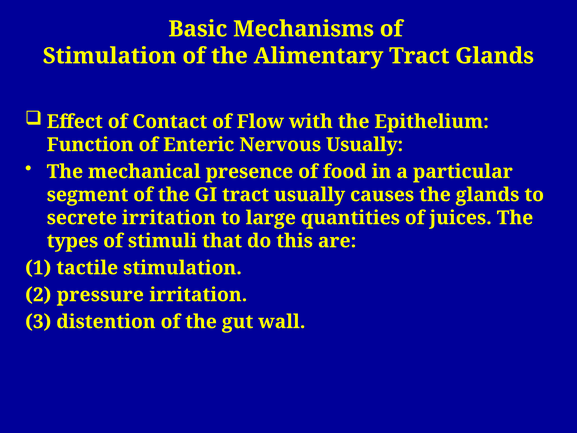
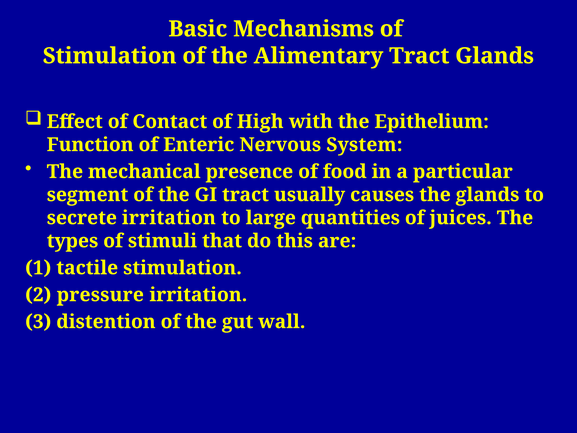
Flow: Flow -> High (260, 122)
Nervous Usually: Usually -> System (364, 145)
